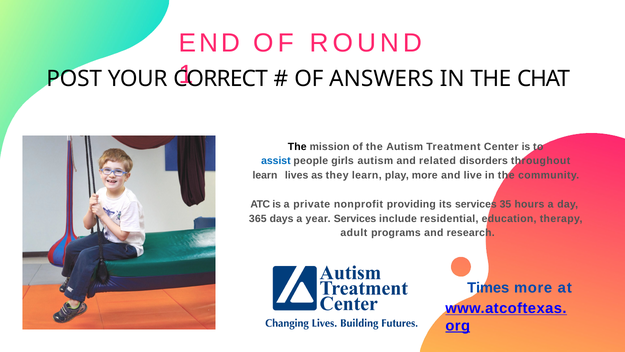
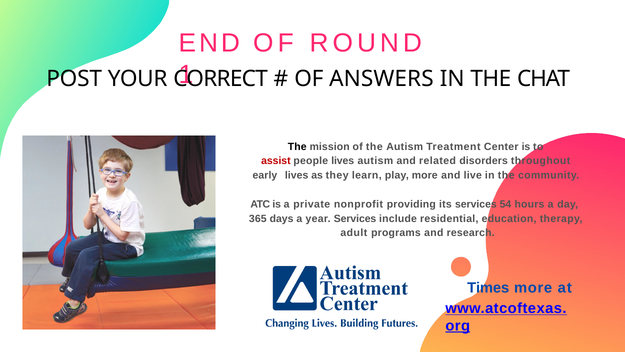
assist colour: blue -> red (276, 161)
people girls: girls -> lives (343, 161)
learn: learn -> early (265, 175)
35: 35 -> 54 (505, 204)
